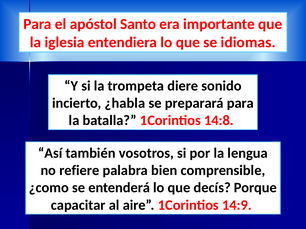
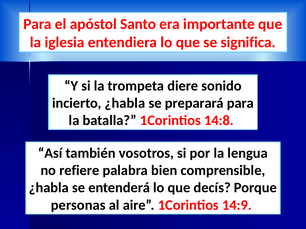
idiomas: idiomas -> significa (248, 43)
¿como: ¿como -> ¿habla (49, 188)
capacitar: capacitar -> personas (78, 205)
